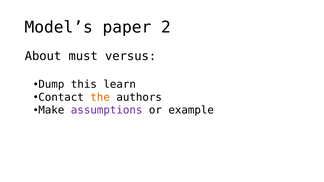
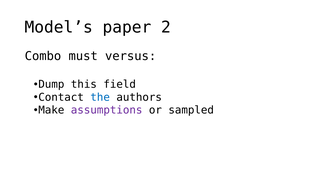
About: About -> Combo (43, 56)
learn: learn -> field (120, 84)
the colour: orange -> blue (100, 97)
example: example -> sampled (191, 110)
